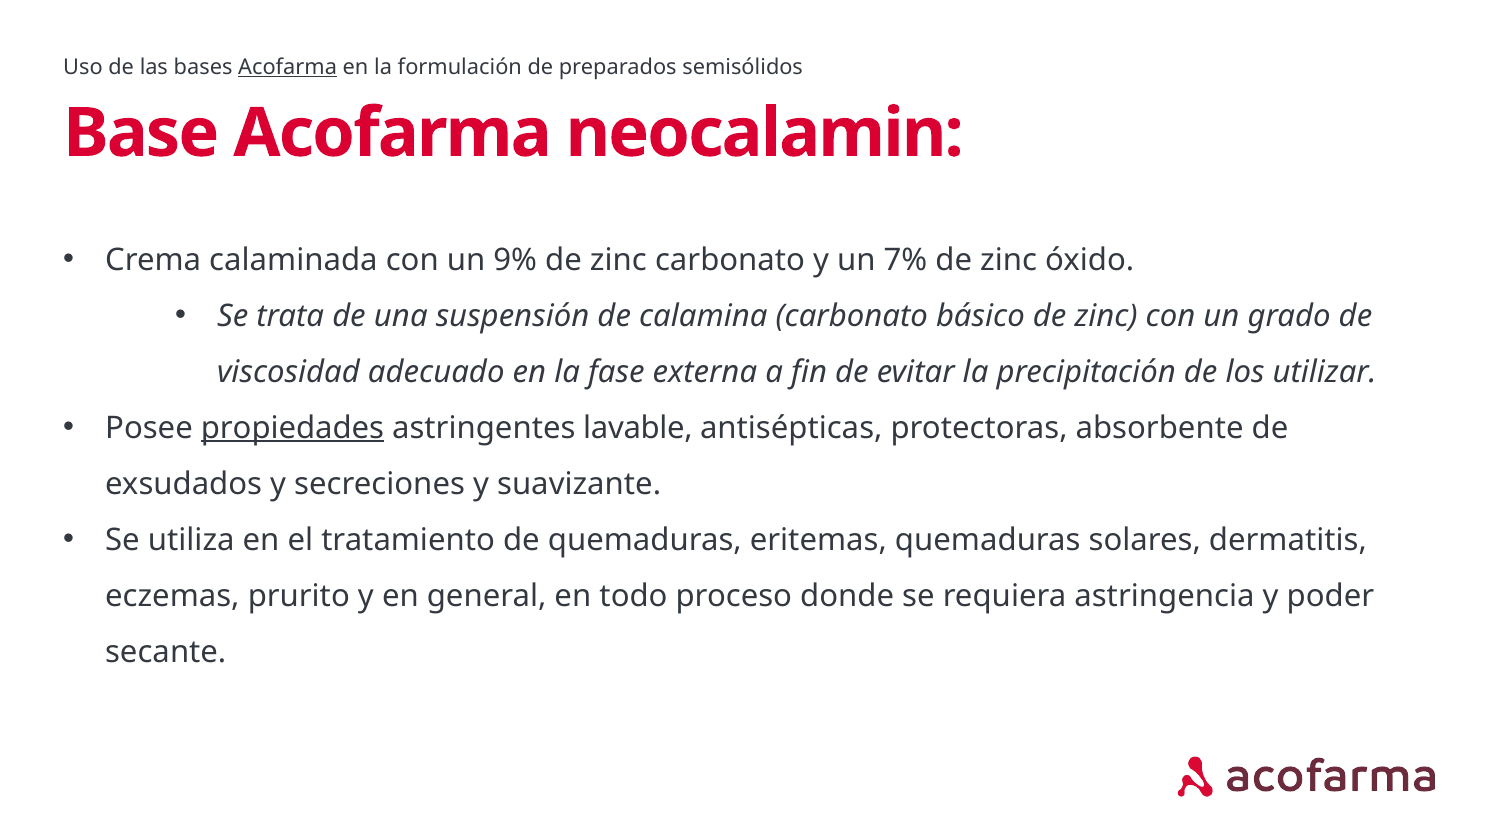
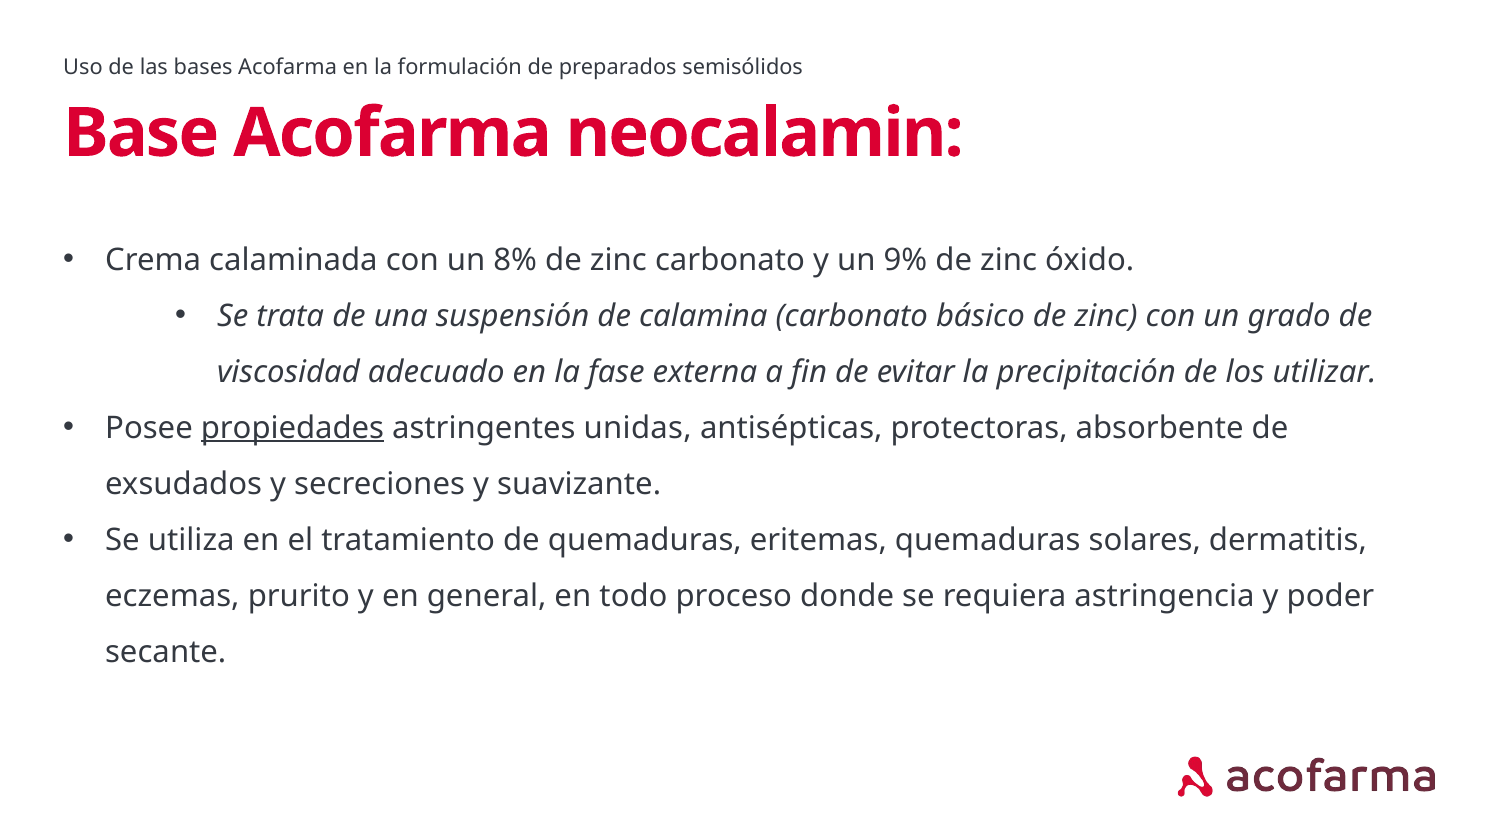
Acofarma underline: present -> none (288, 67)
9%: 9% -> 8% (515, 260)
7%: 7% -> 9% (905, 260)
lavable: lavable -> unidas (638, 428)
